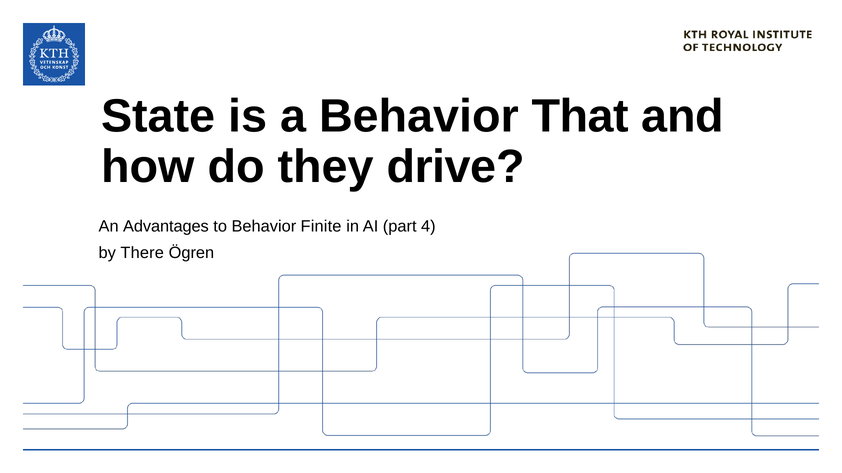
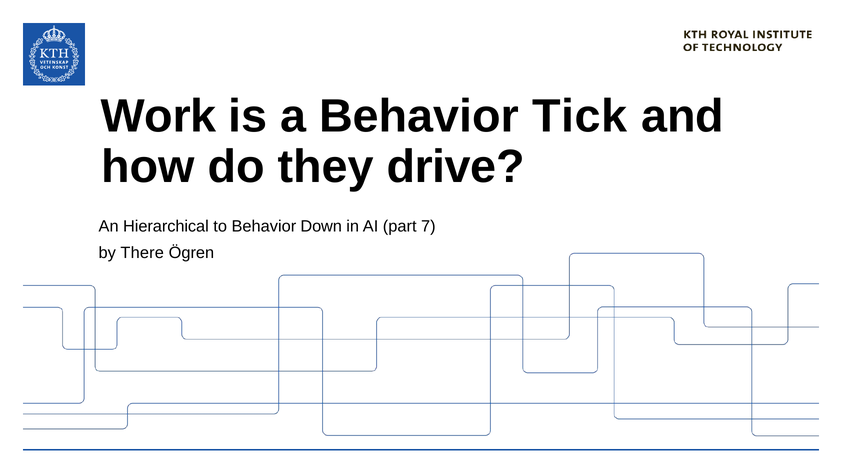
State: State -> Work (159, 117)
That: That -> Tick (580, 117)
Advantages: Advantages -> Hierarchical (166, 226)
Finite: Finite -> Down (321, 226)
4: 4 -> 7 (428, 226)
